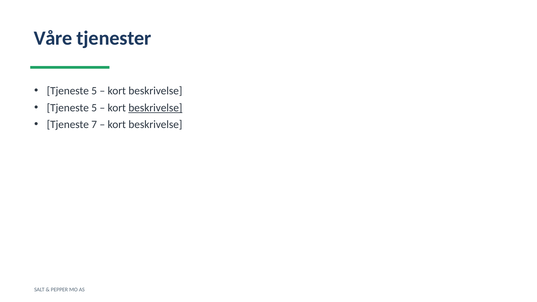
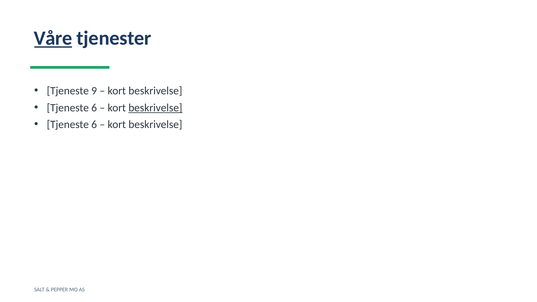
Våre underline: none -> present (53, 38)
5: 5 -> 9 (94, 91)
5: 5 -> 6 (94, 108)
7: 7 -> 6 (94, 125)
